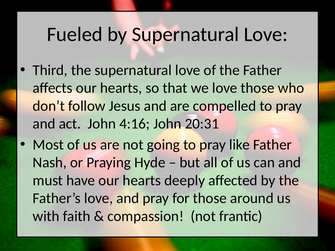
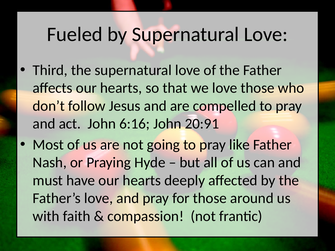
4:16: 4:16 -> 6:16 (135, 124)
20:31: 20:31 -> 20:91 (202, 124)
